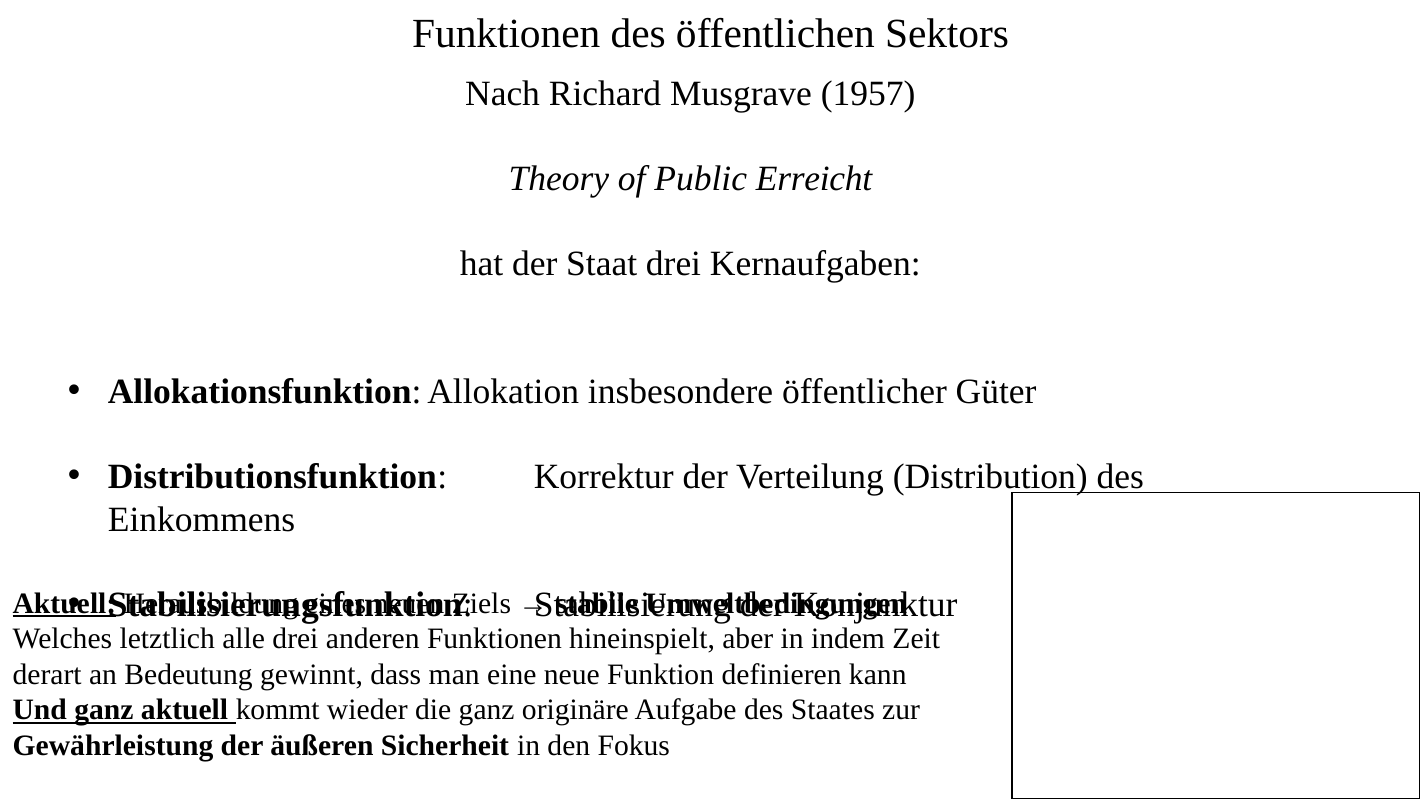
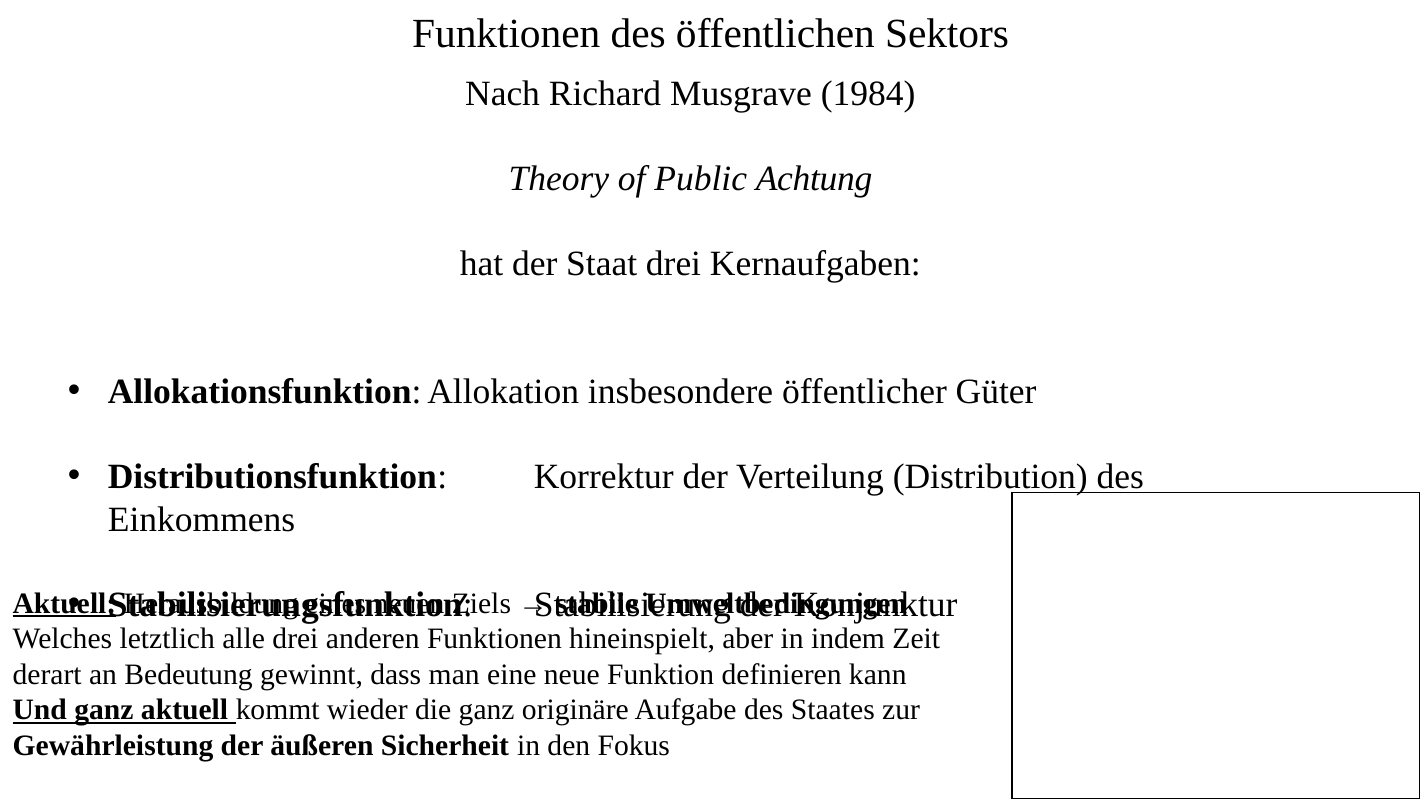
1957: 1957 -> 1984 (868, 93)
Erreicht: Erreicht -> Achtung (814, 179)
